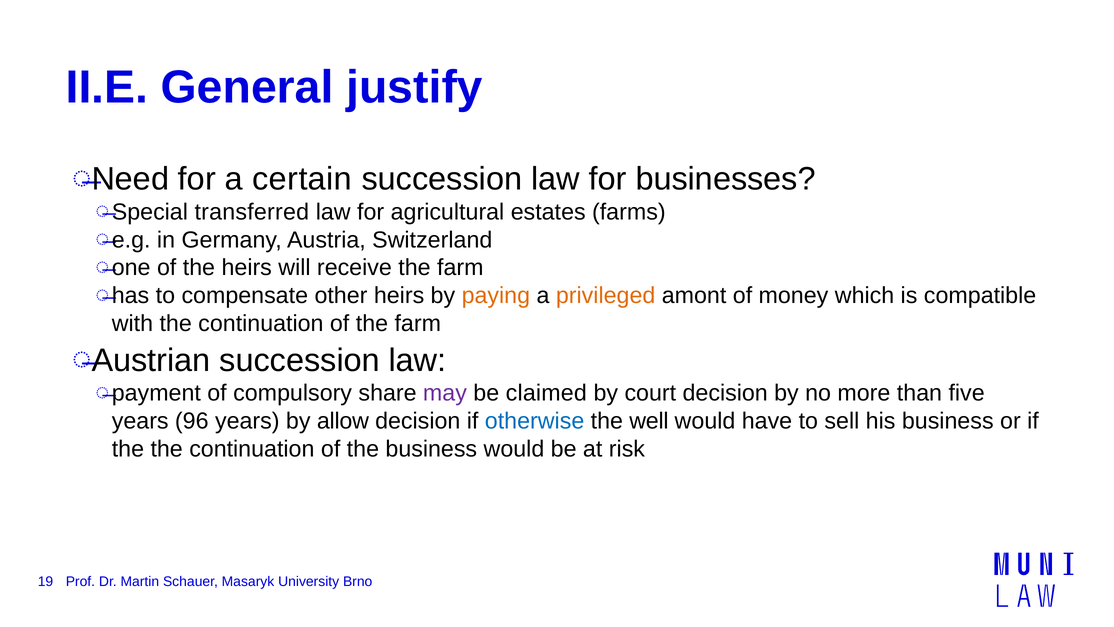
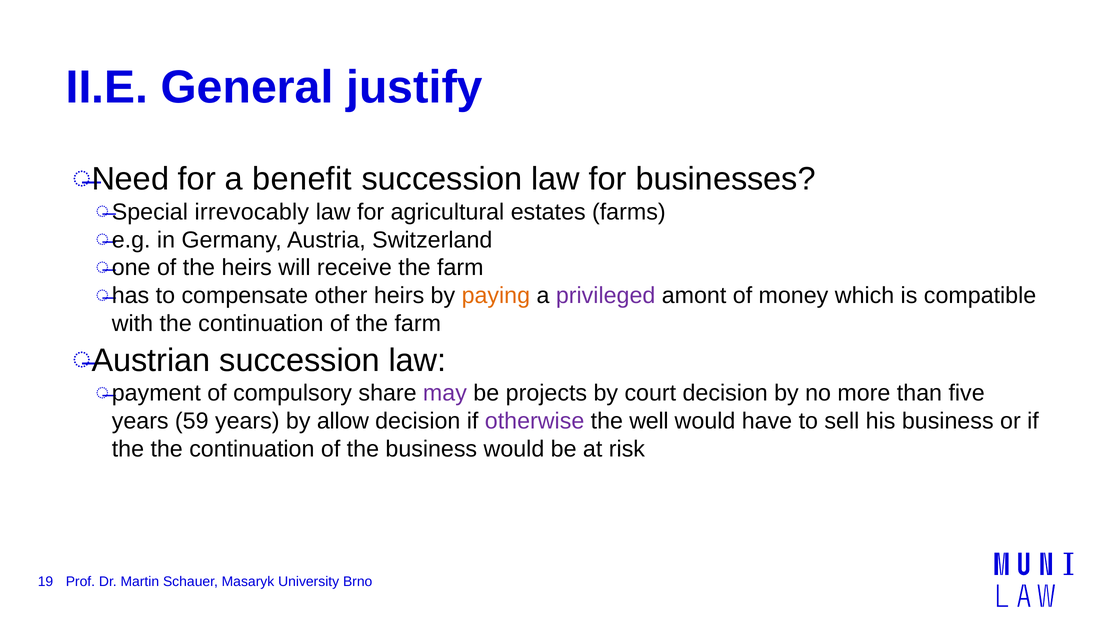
certain: certain -> benefit (302, 179)
transferred: transferred -> irrevocably (252, 212)
privileged colour: orange -> purple (606, 296)
claimed: claimed -> projects (546, 393)
96: 96 -> 59 (192, 421)
otherwise colour: blue -> purple (535, 421)
